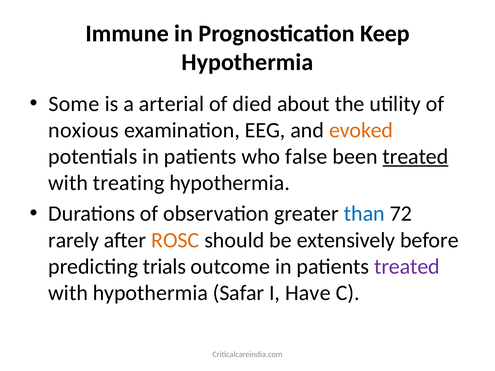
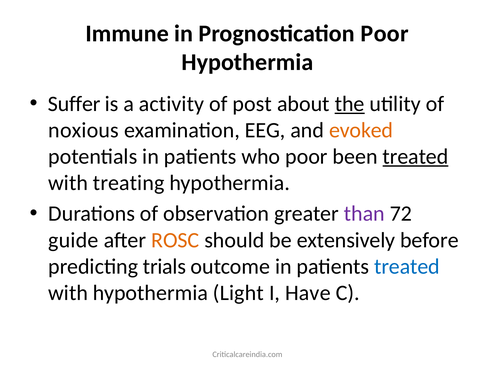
Prognostication Keep: Keep -> Poor (385, 33)
Some: Some -> Suffer (74, 104)
arterial: arterial -> activity (172, 104)
died: died -> post (252, 104)
the underline: none -> present (350, 104)
who false: false -> poor (306, 157)
than colour: blue -> purple (364, 214)
rarely: rarely -> guide (73, 240)
treated colour: purple -> blue (407, 267)
Safar: Safar -> Light (238, 293)
